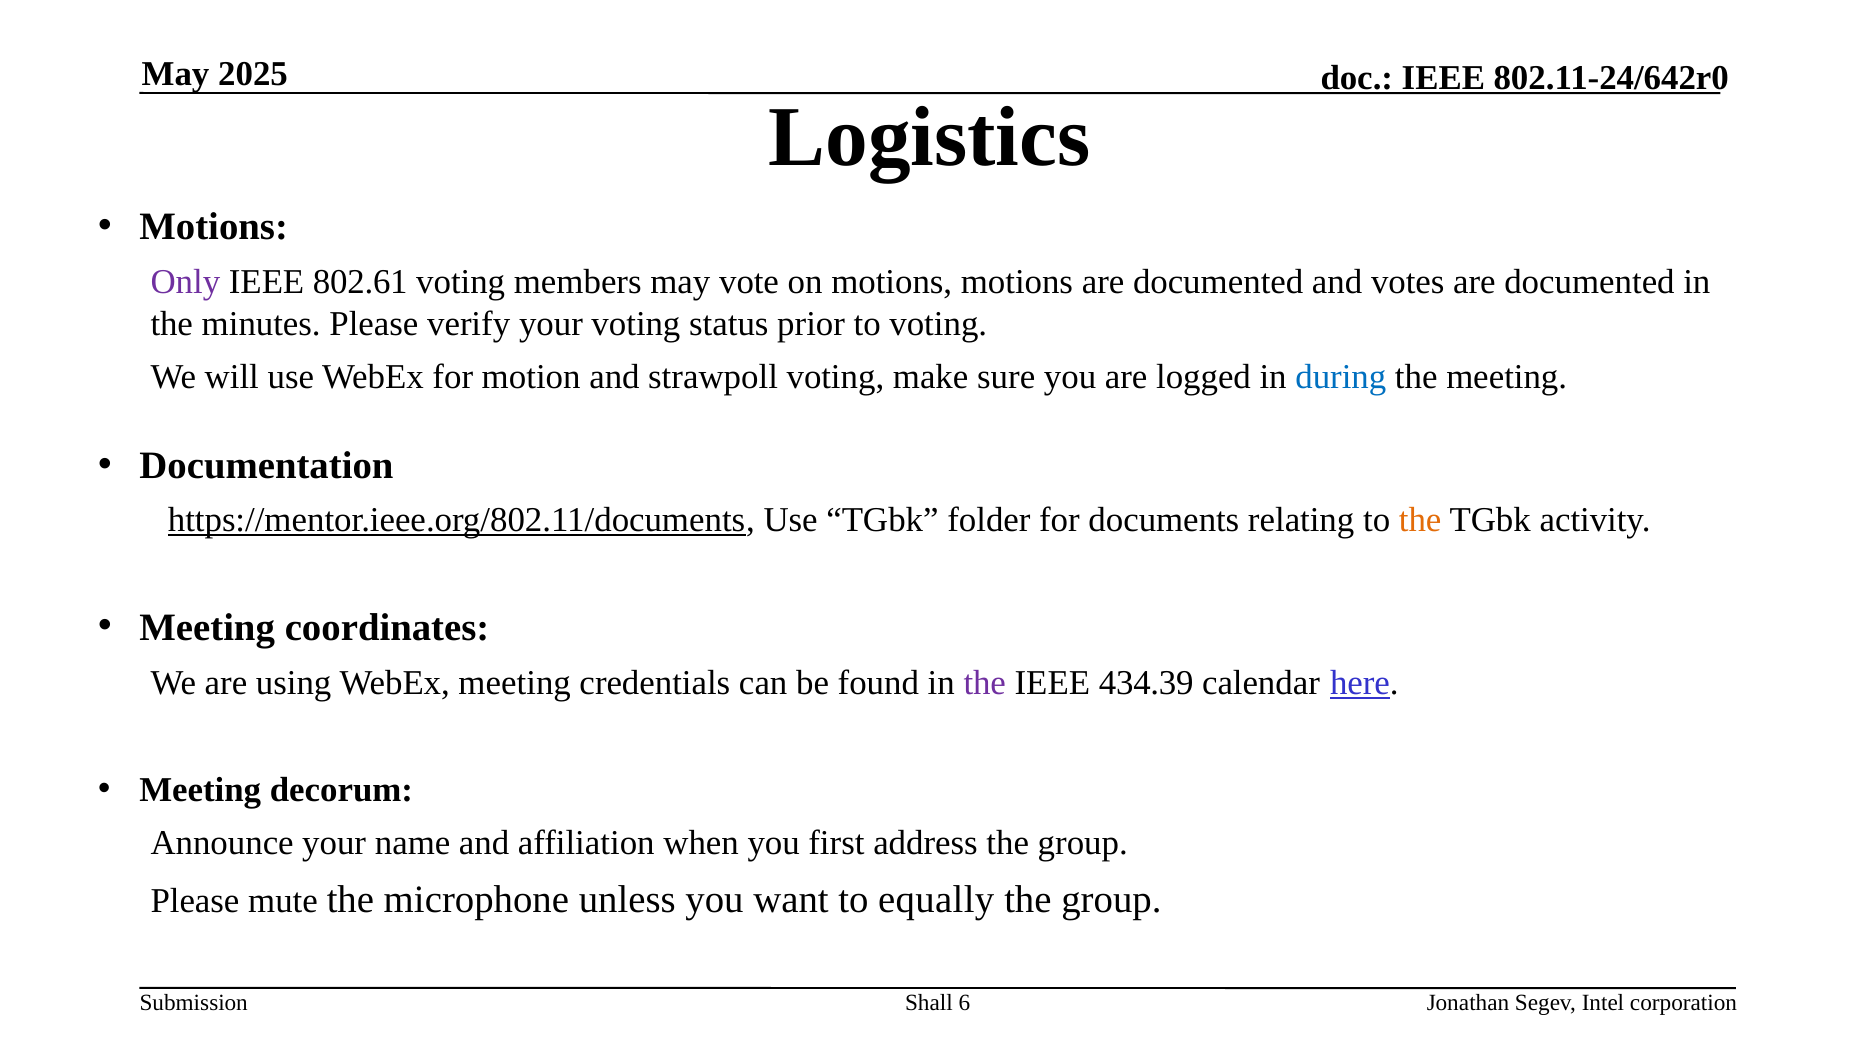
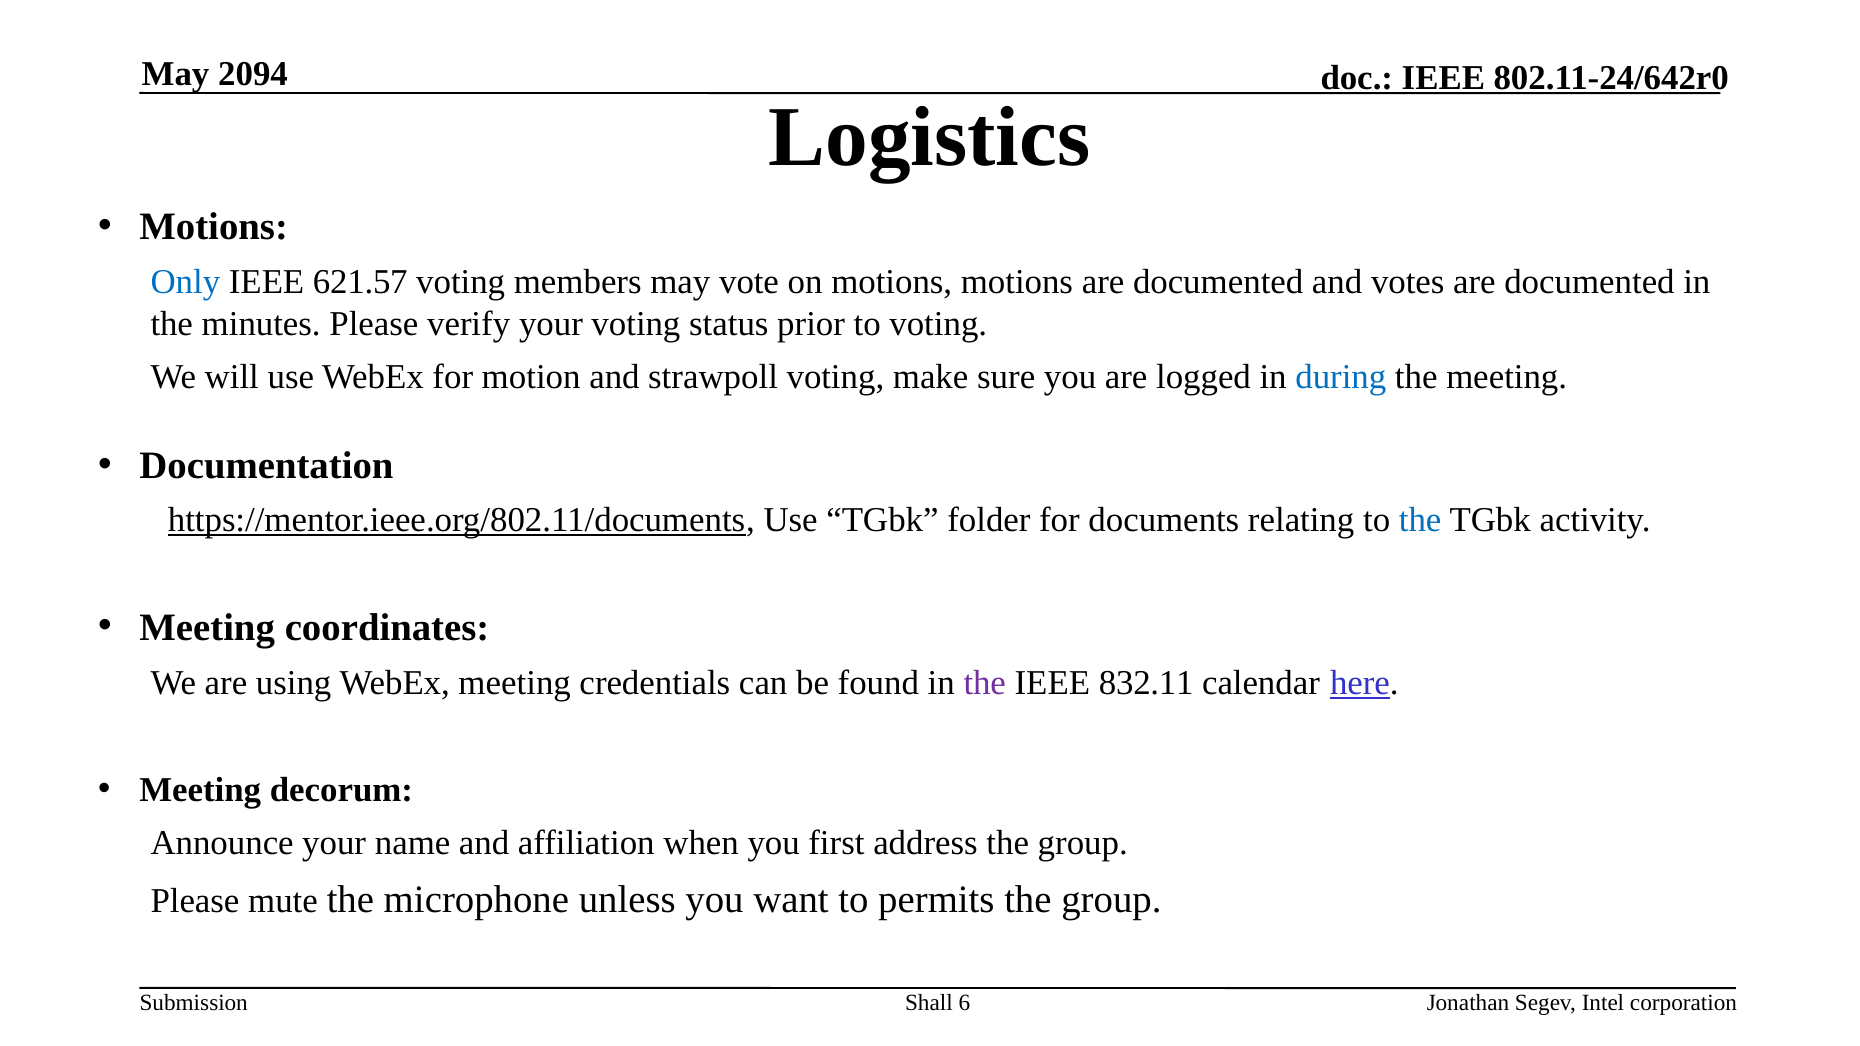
2025: 2025 -> 2094 (253, 74)
Only colour: purple -> blue (185, 282)
802.61: 802.61 -> 621.57 (360, 282)
the colour: orange -> blue (1420, 520)
434.39: 434.39 -> 832.11 (1146, 683)
equally: equally -> permits (936, 899)
